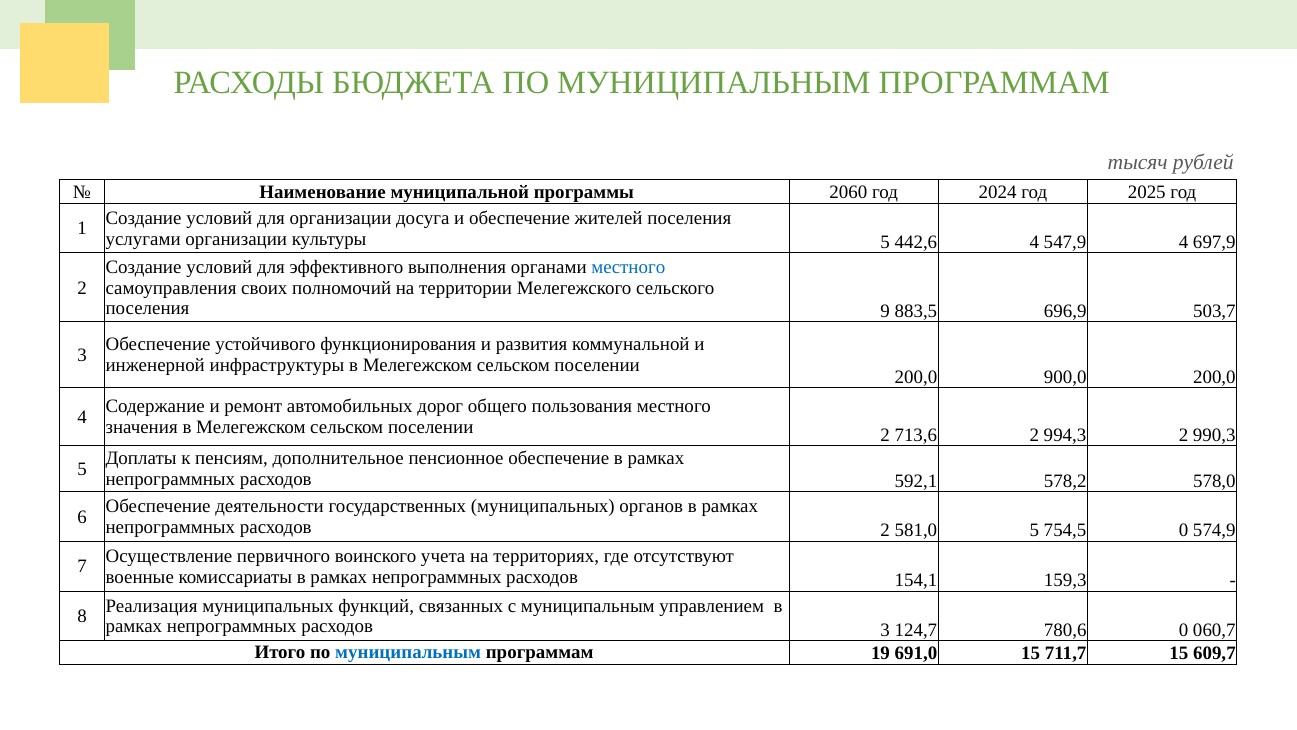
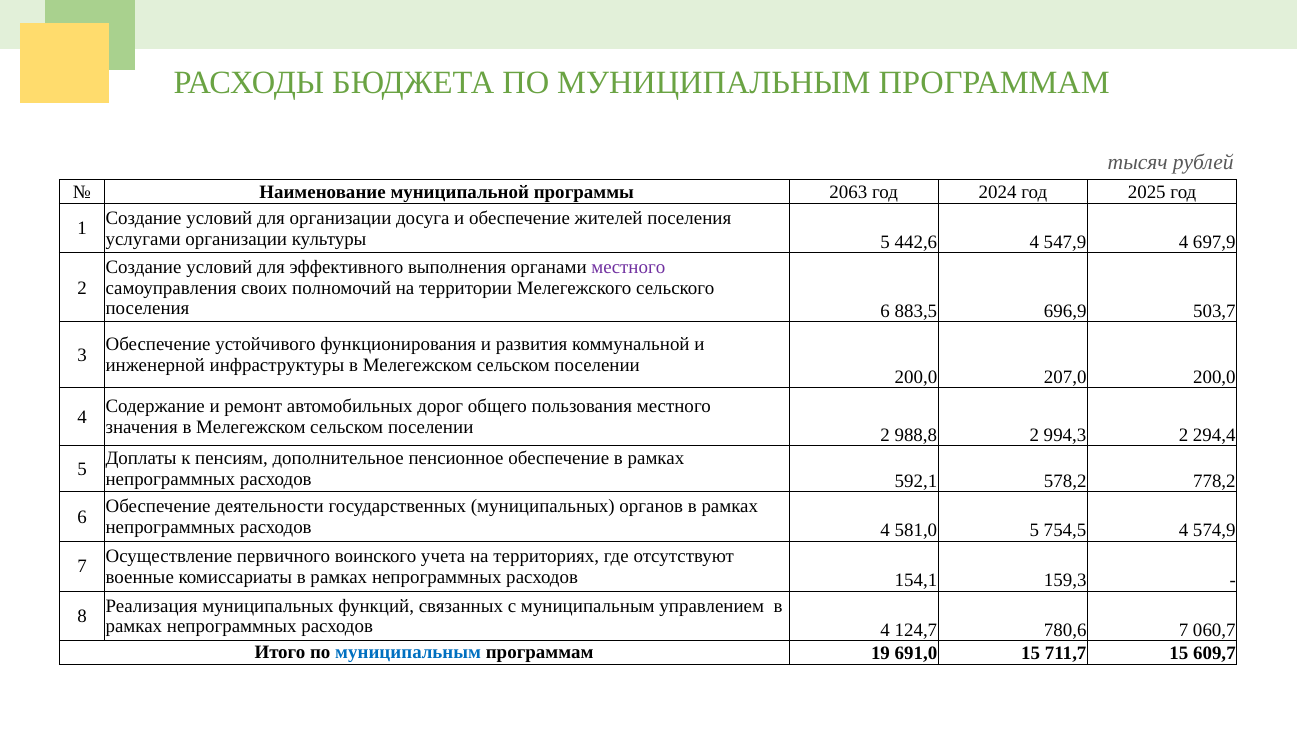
2060: 2060 -> 2063 (848, 192)
местного colour: blue -> purple (628, 267)
поселения 9: 9 -> 6 (885, 311)
900,0: 900,0 -> 207,0 (1065, 377)
713,6: 713,6 -> 988,8 (916, 435)
990,3: 990,3 -> 294,4 (1214, 435)
578,0: 578,0 -> 778,2 (1214, 481)
2: 2 -> 4 (885, 530)
754,5 0: 0 -> 4 (1184, 530)
3: 3 -> 4 (885, 630)
780,6 0: 0 -> 7 (1184, 630)
